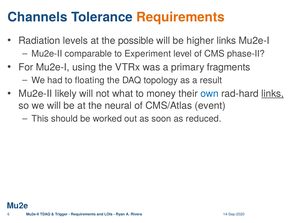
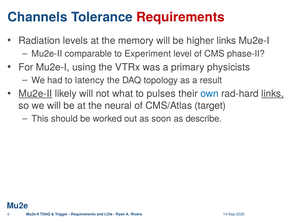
Requirements colour: orange -> red (180, 17)
possible: possible -> memory (136, 41)
fragments: fragments -> physicists (229, 67)
floating: floating -> latency (90, 80)
Mu2e-II underline: none -> present (35, 94)
money: money -> pulses (161, 94)
event: event -> target (210, 105)
reduced: reduced -> describe (204, 119)
